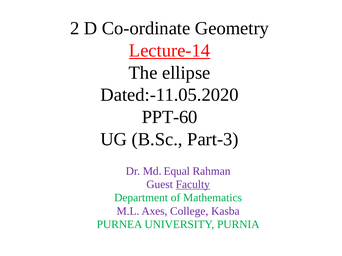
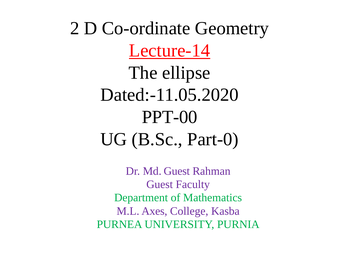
PPT-60: PPT-60 -> PPT-00 (170, 117)
Part-3: Part-3 -> Part-0 (213, 140)
Md Equal: Equal -> Guest (177, 171)
Faculty underline: present -> none (193, 185)
